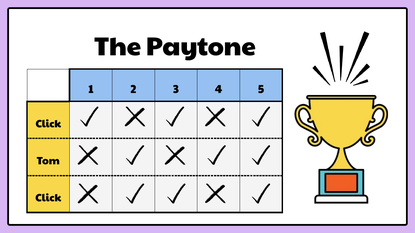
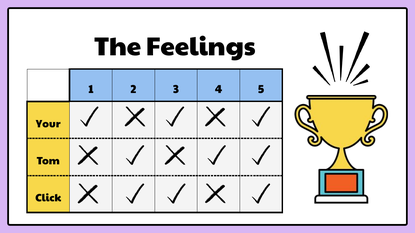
Paytone: Paytone -> Feelings (201, 47)
Click: Click -> Your (48, 124)
